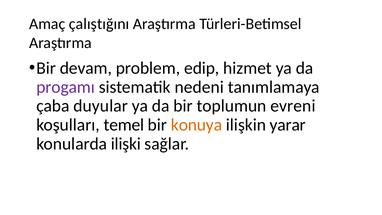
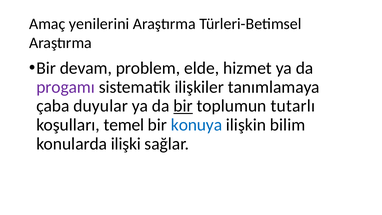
çalıştığını: çalıştığını -> yenilerini (99, 24)
edip: edip -> elde (202, 68)
nedeni: nedeni -> ilişkiler (199, 87)
bir underline: none -> present (183, 106)
evreni: evreni -> tutarlı (293, 106)
konuya colour: orange -> blue (197, 125)
yarar: yarar -> bilim (288, 125)
